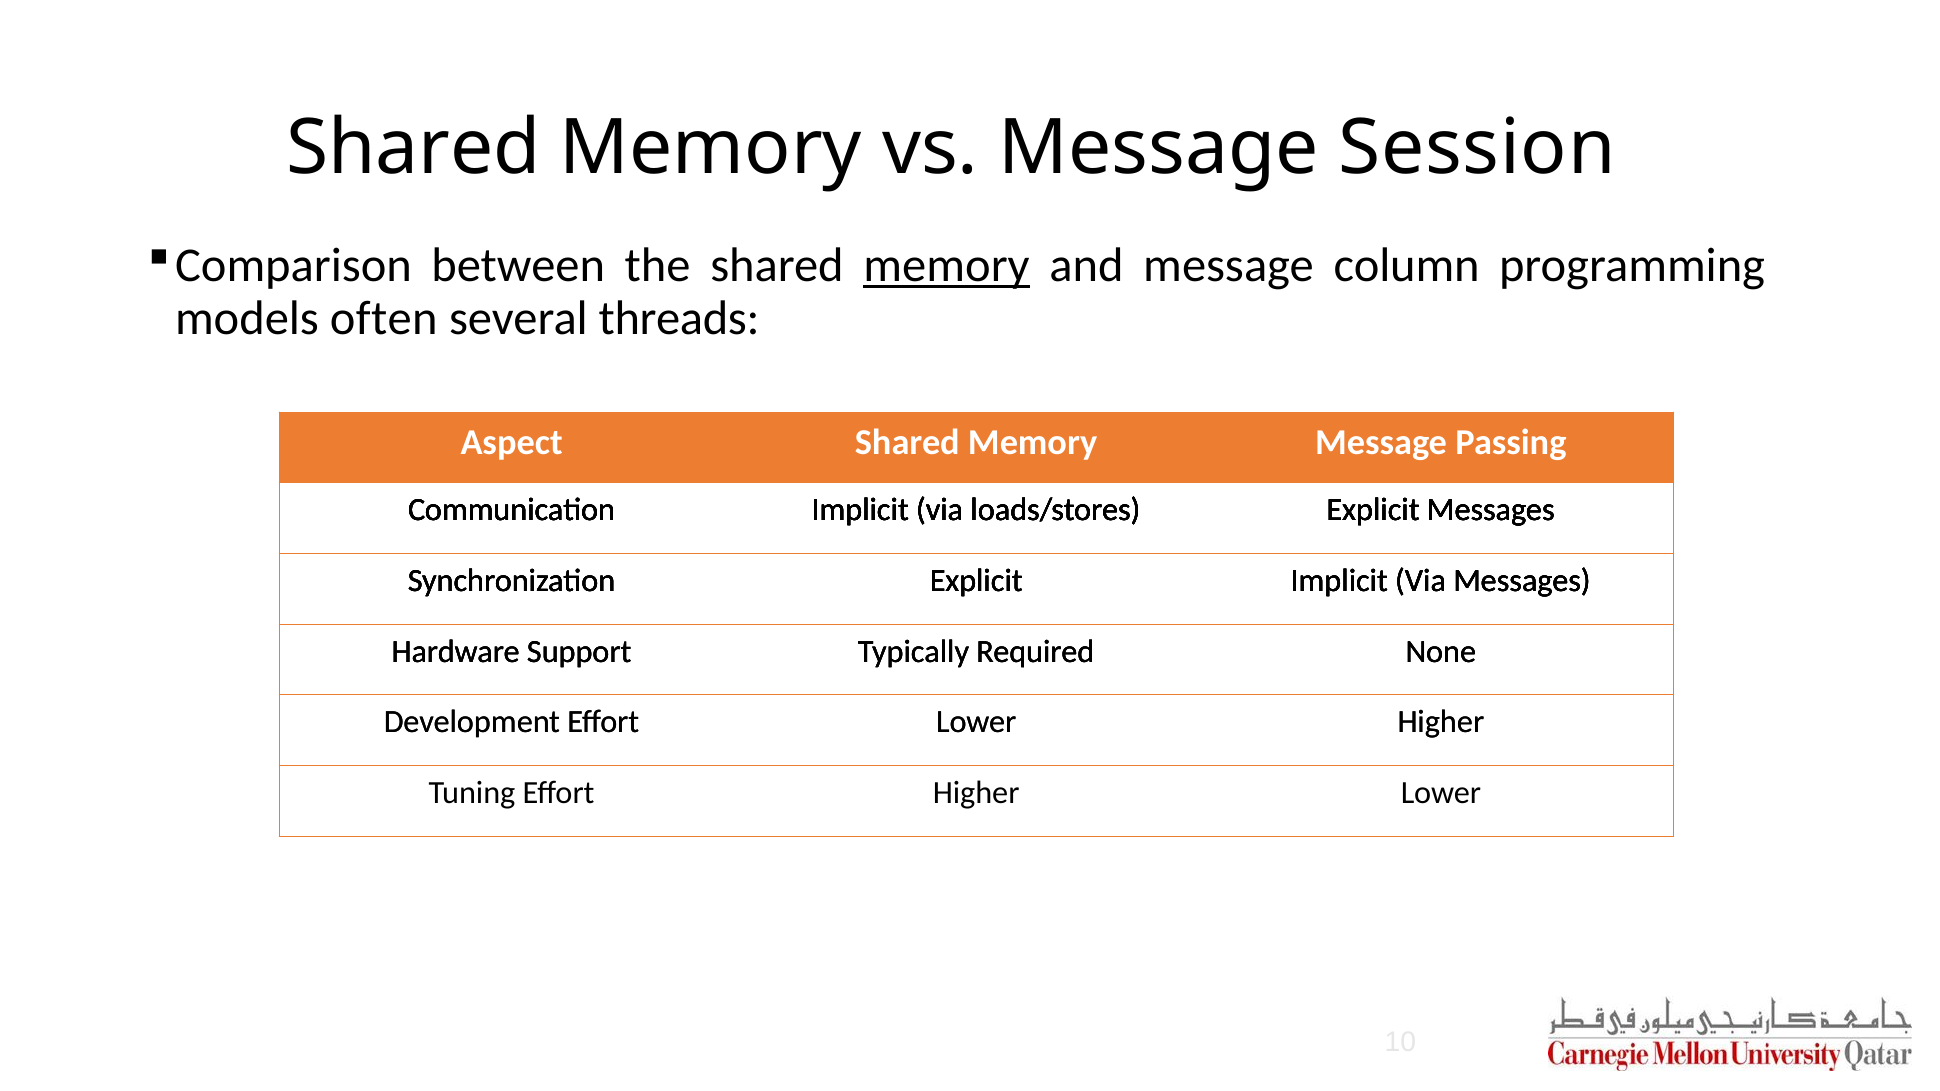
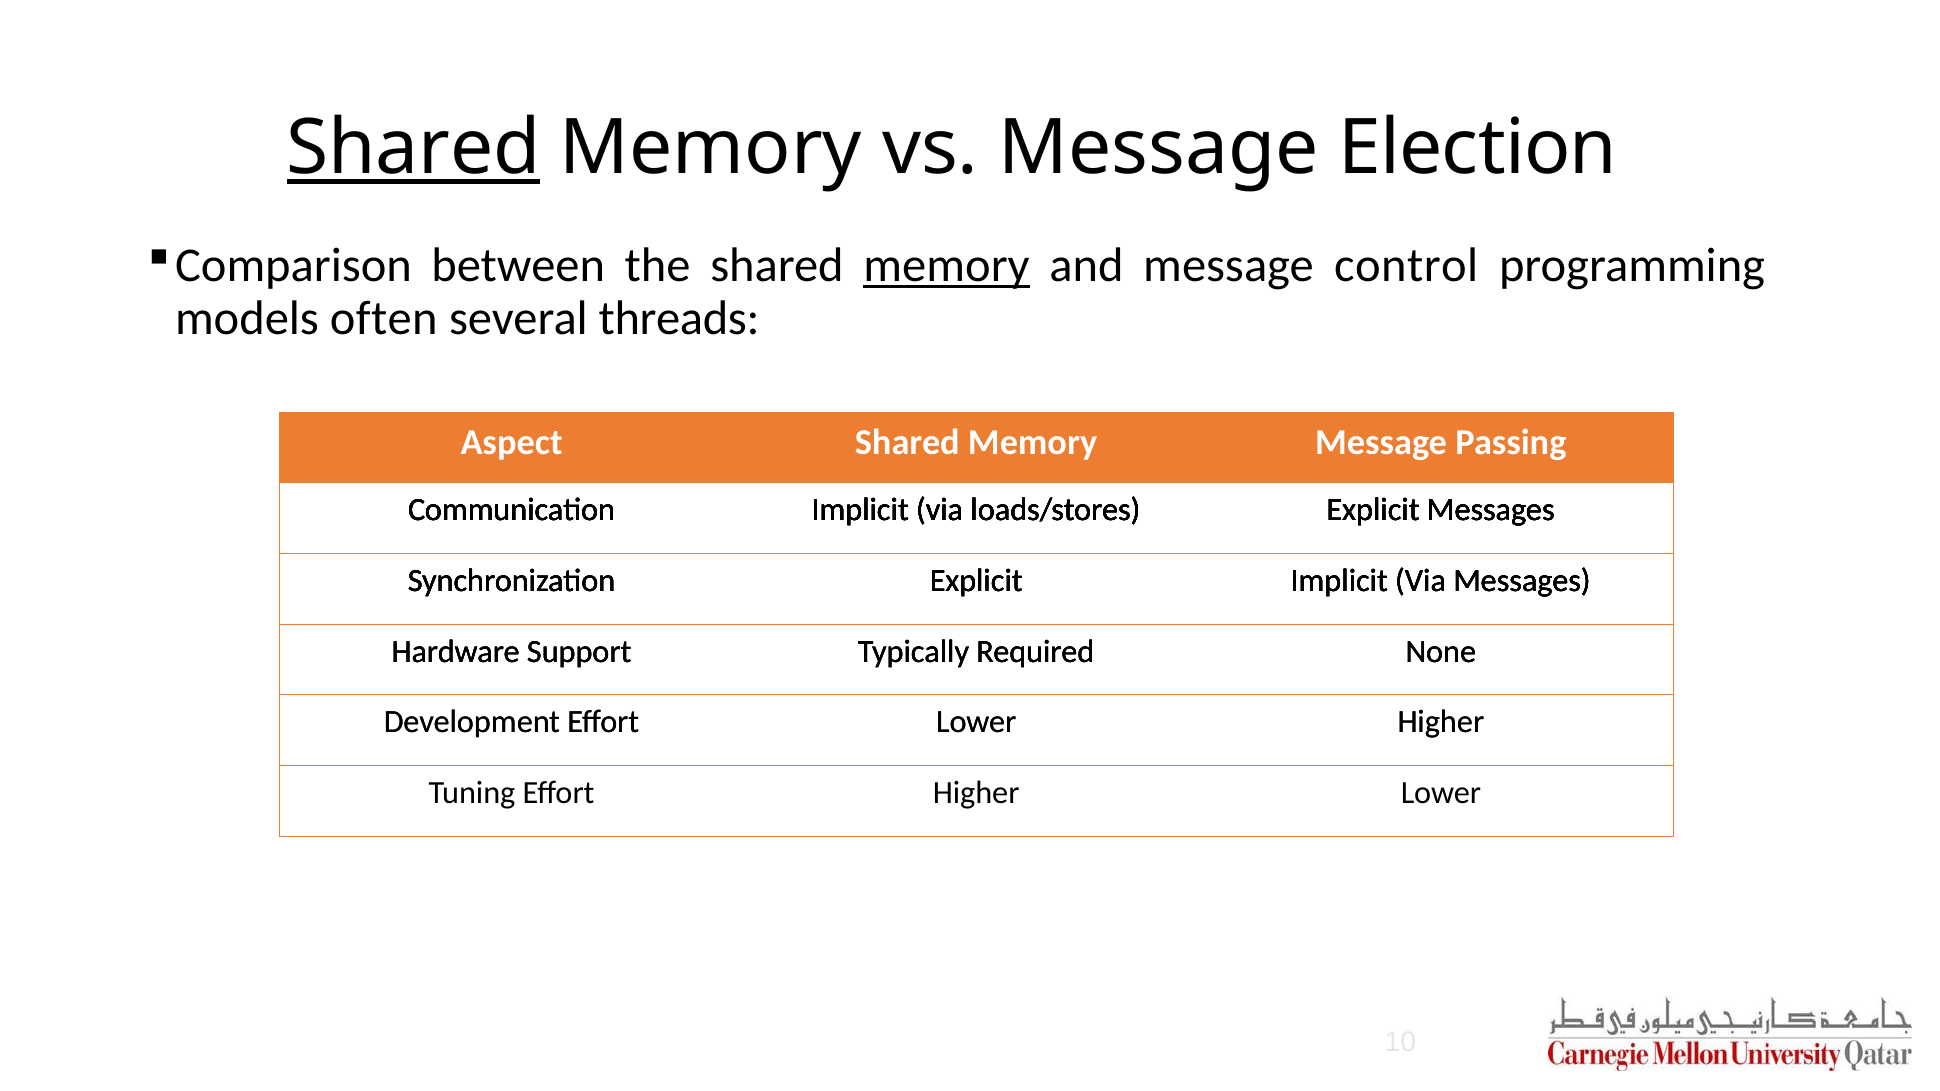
Shared underline: none -> present (413, 149)
Session: Session -> Election (1478, 149)
column: column -> control (1406, 266)
